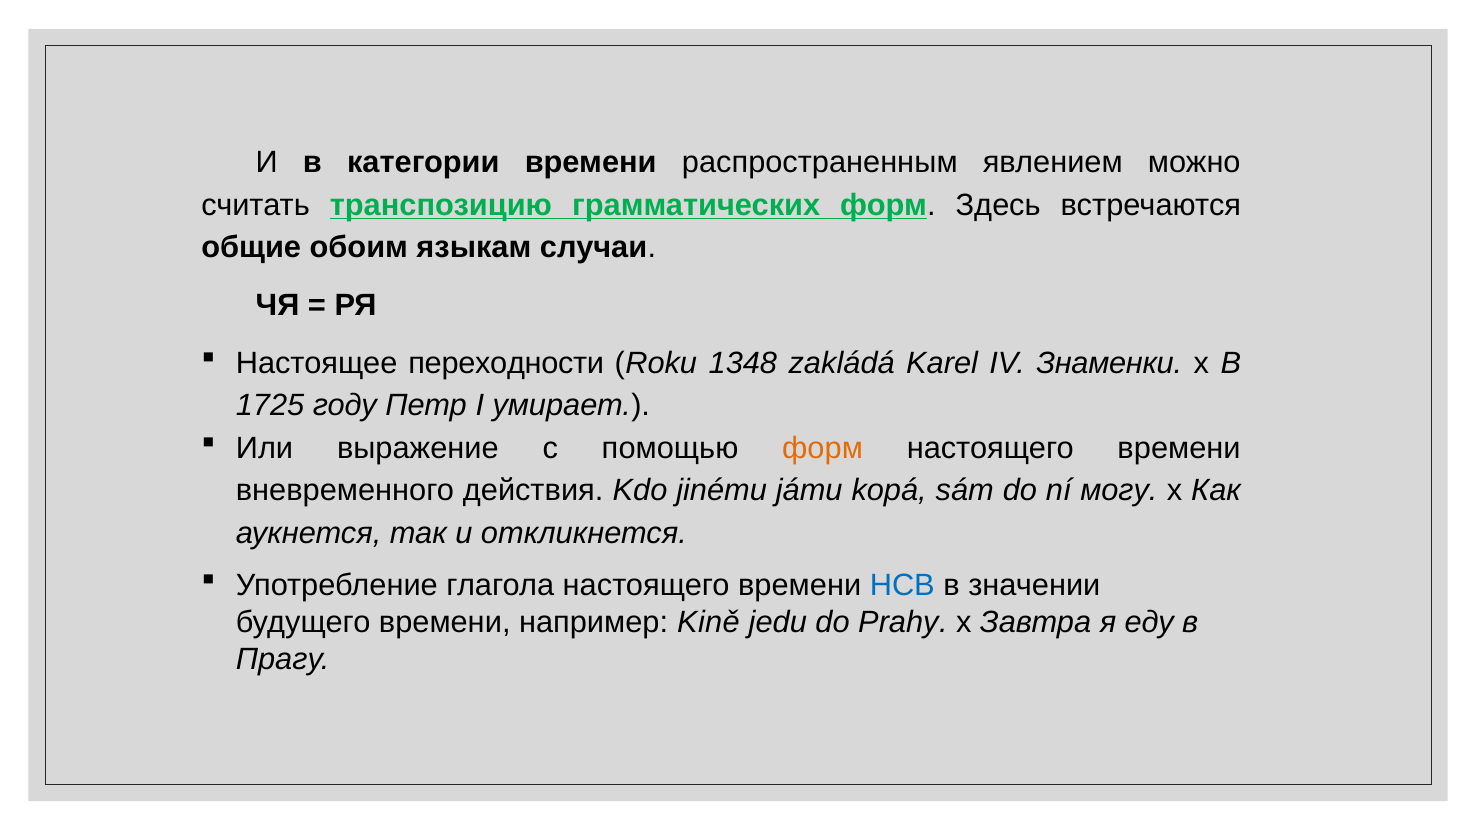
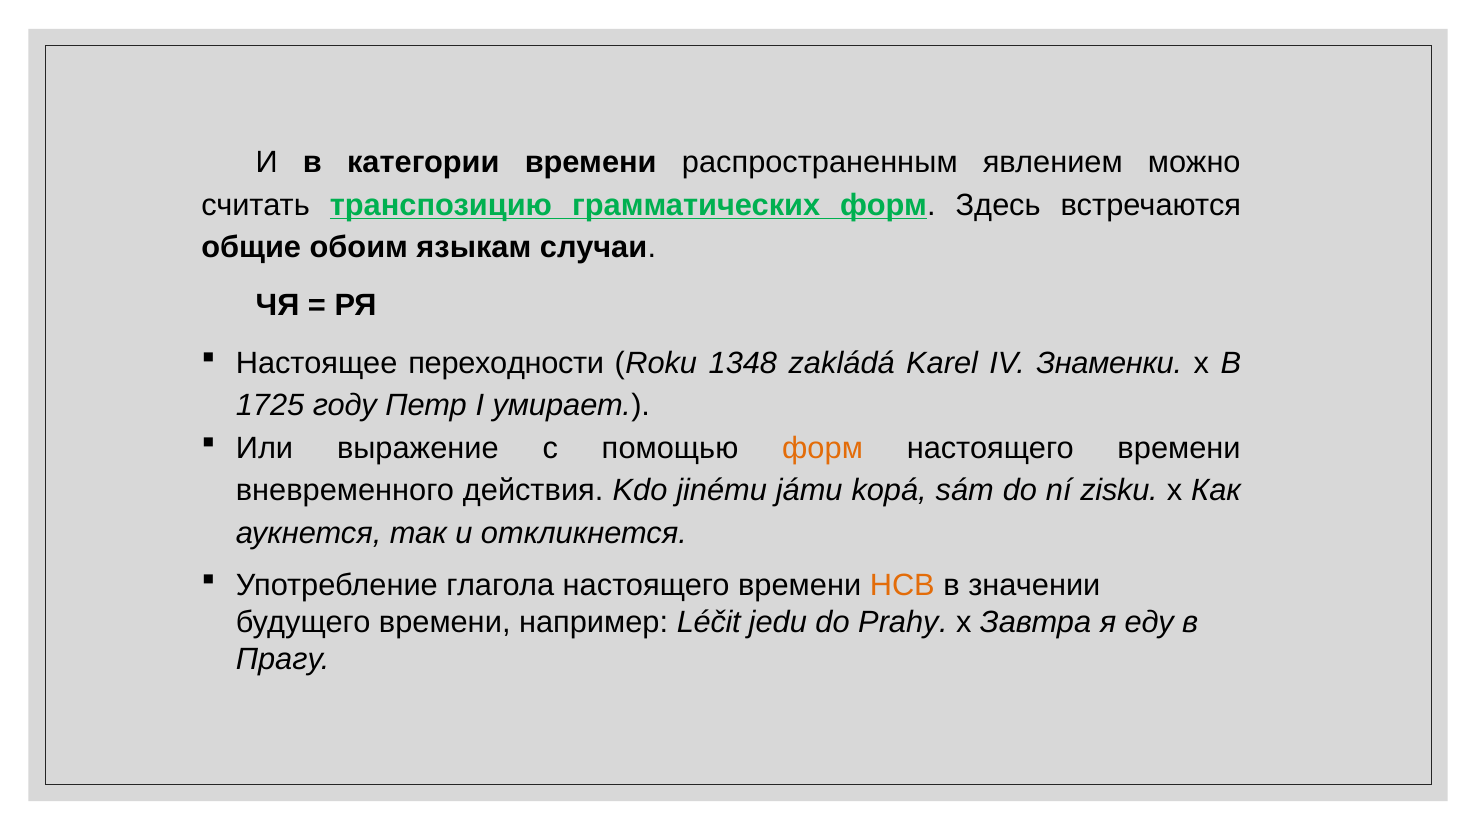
могу: могу -> zisku (1119, 491)
НСВ colour: blue -> orange (902, 585)
Kině: Kině -> Léčit (709, 622)
